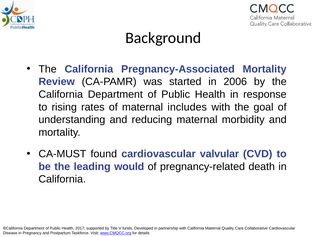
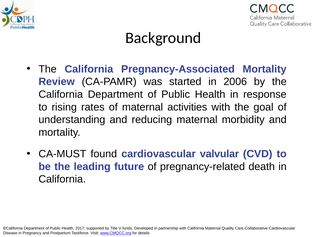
includes: includes -> activities (187, 107)
would: would -> future (129, 167)
